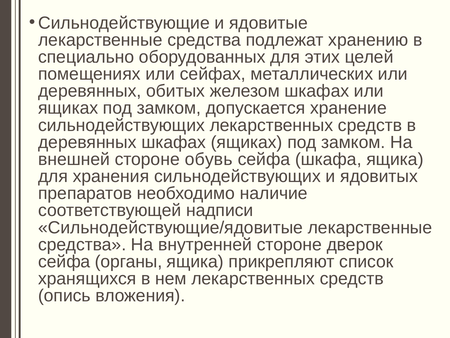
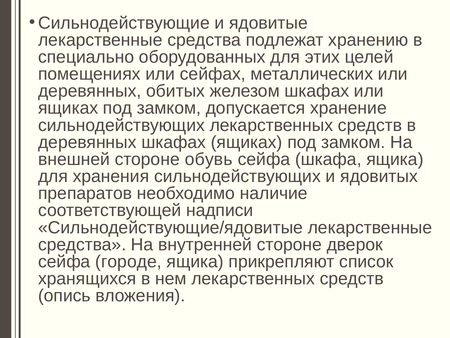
органы: органы -> городе (128, 261)
